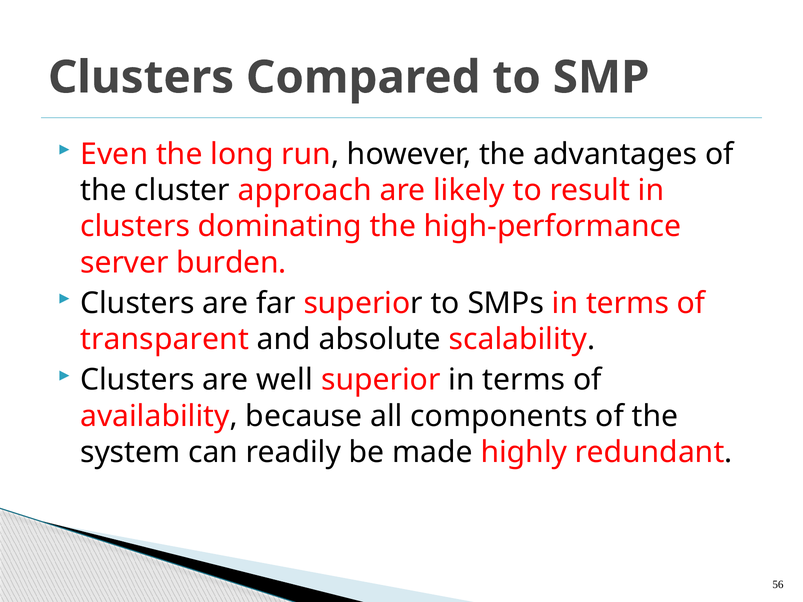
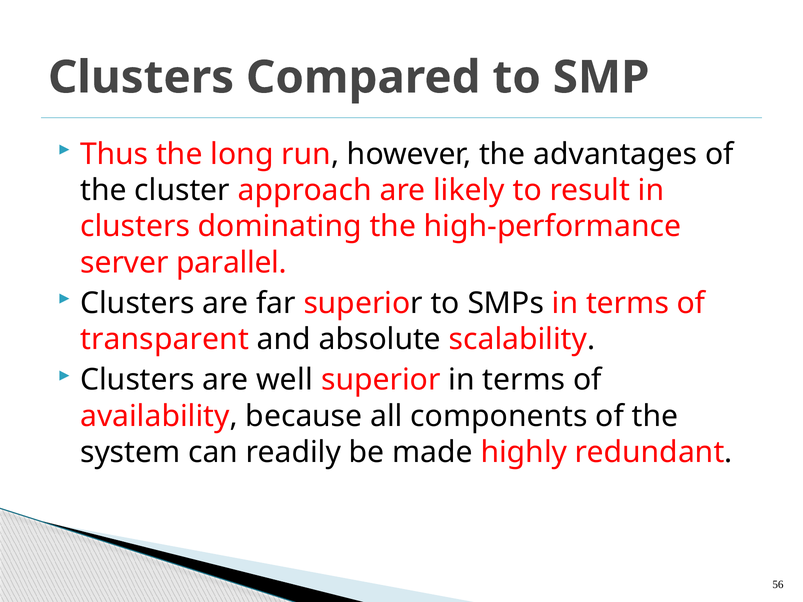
Even: Even -> Thus (114, 154)
burden: burden -> parallel (231, 263)
